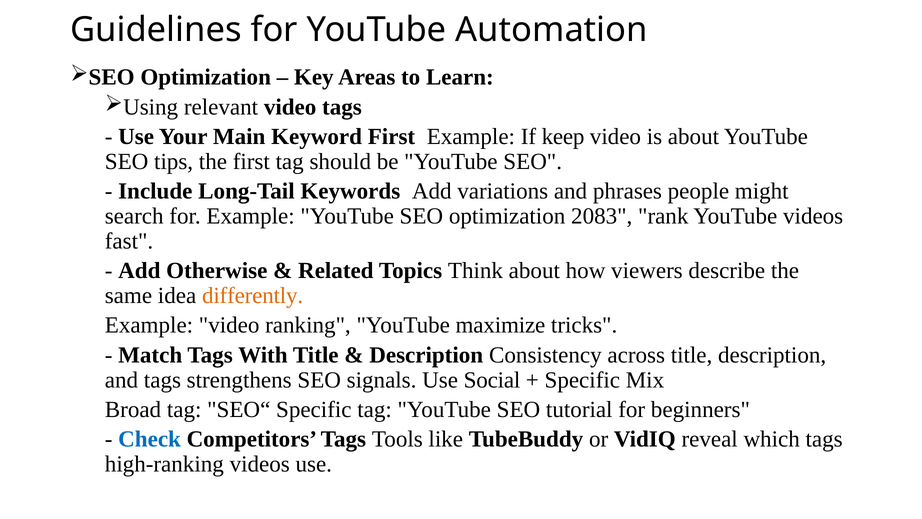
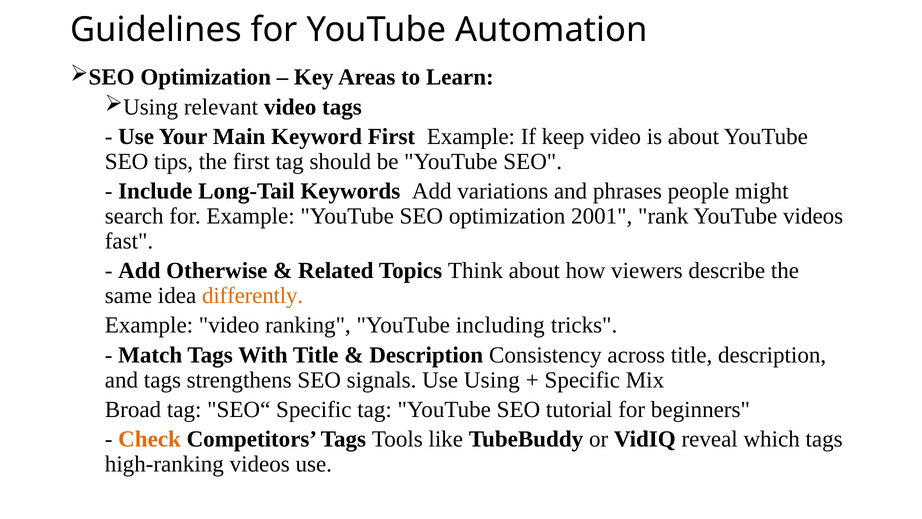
2083: 2083 -> 2001 (602, 216)
maximize: maximize -> including (500, 325)
Social: Social -> Using (492, 380)
Check colour: blue -> orange (150, 439)
